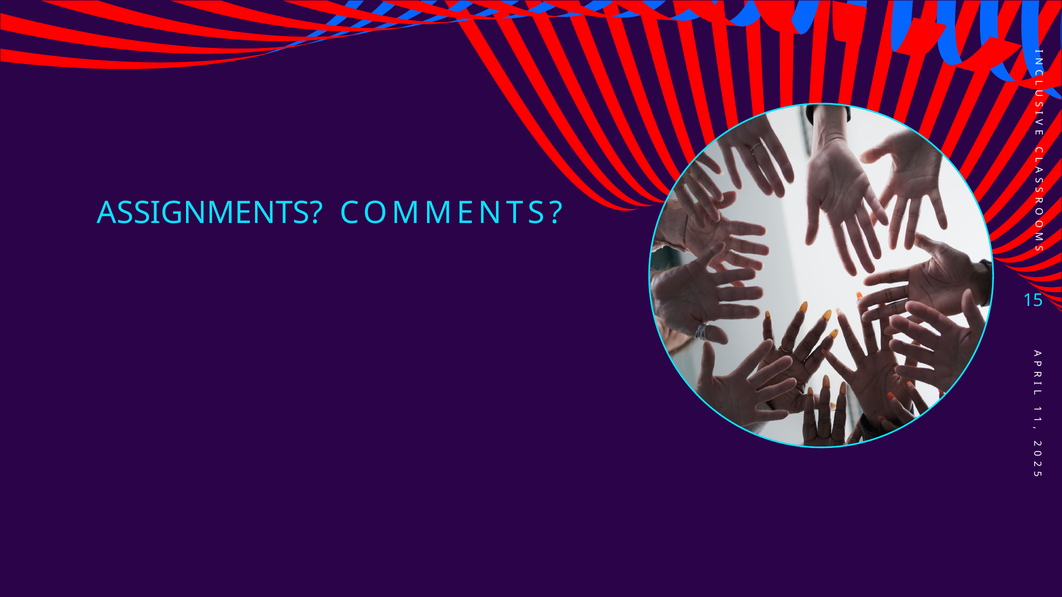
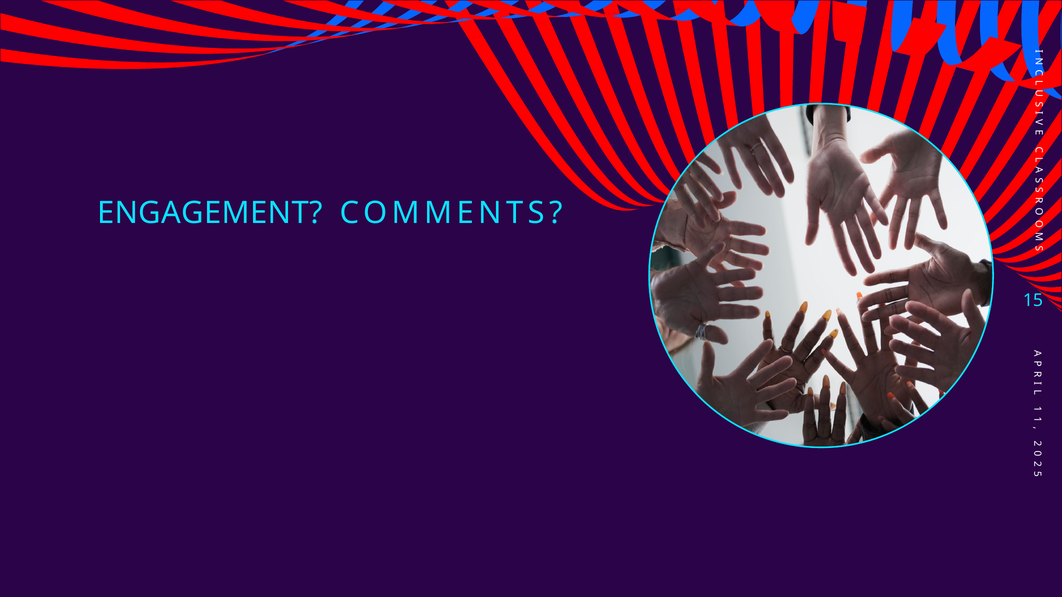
ASSIGNMENTS: ASSIGNMENTS -> ENGAGEMENT (210, 213)
